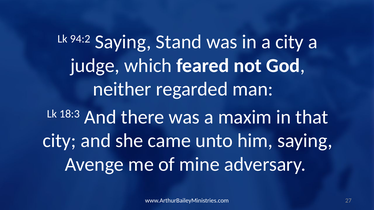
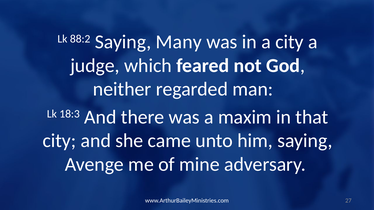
94:2: 94:2 -> 88:2 (80, 39)
Stand: Stand -> Many (179, 42)
